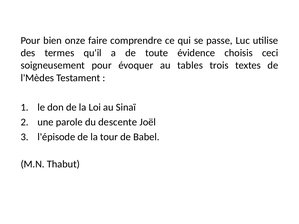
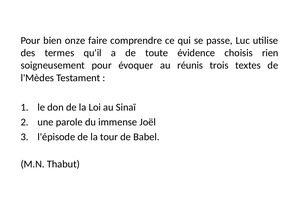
ceci: ceci -> rien (270, 53)
tables: tables -> réunis (190, 65)
descente: descente -> immense (118, 122)
